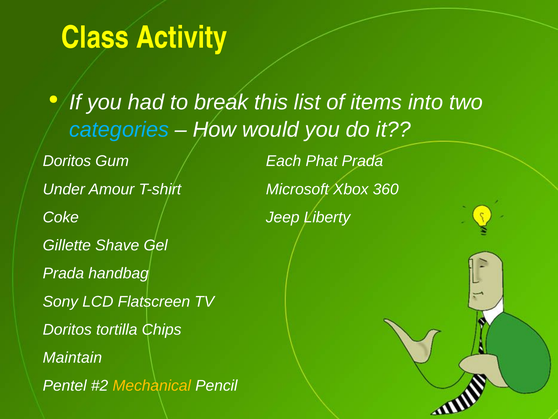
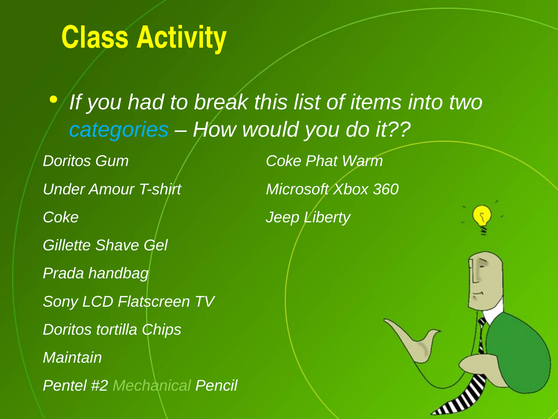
Gum Each: Each -> Coke (284, 161)
Phat Prada: Prada -> Warm (362, 161)
Mechanical colour: yellow -> light green (152, 385)
